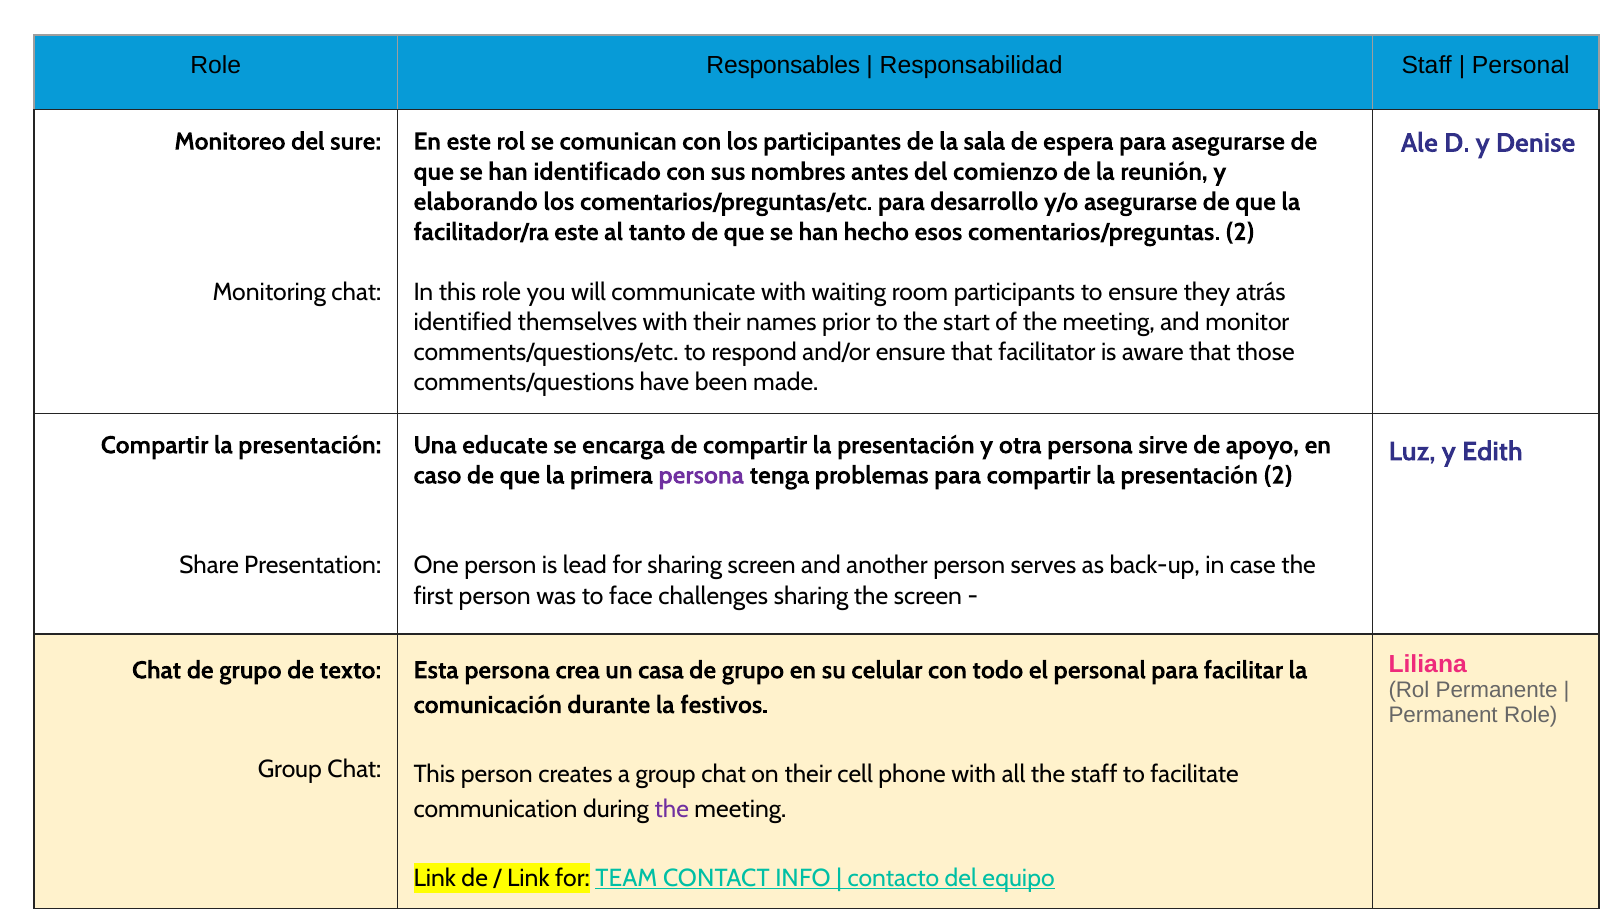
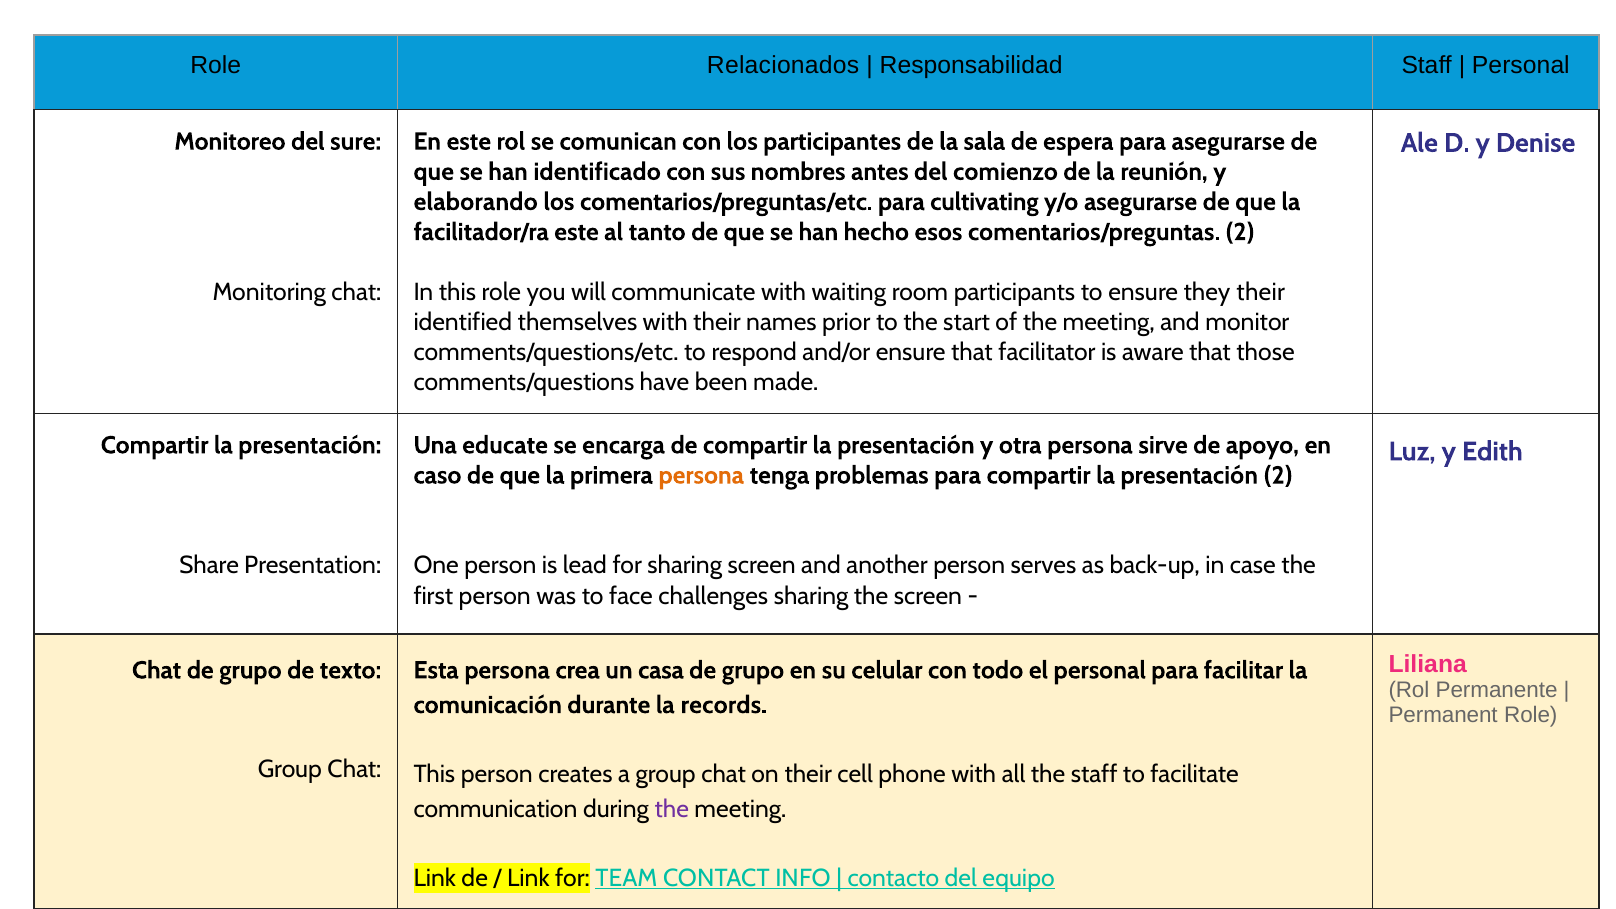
Responsables: Responsables -> Relacionados (783, 65)
desarrollo: desarrollo -> cultivating (984, 202)
they atrás: atrás -> their (1261, 292)
persona colour: purple -> orange (701, 475)
festivos: festivos -> records (724, 705)
